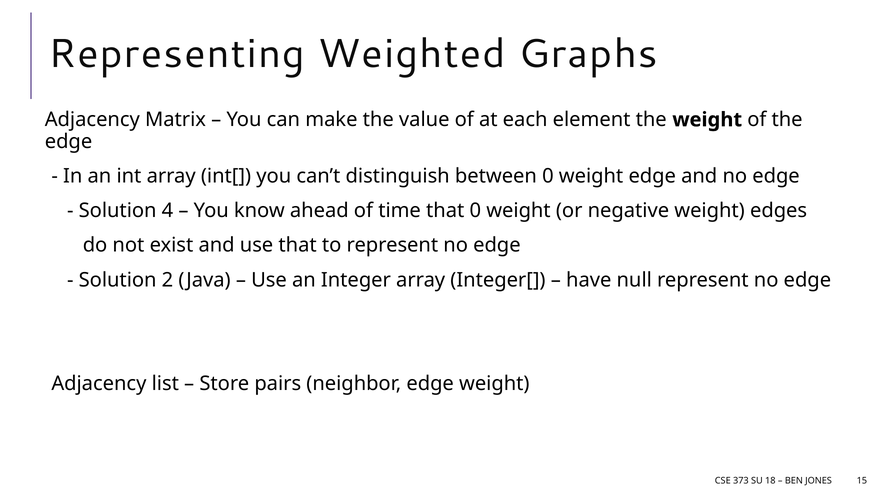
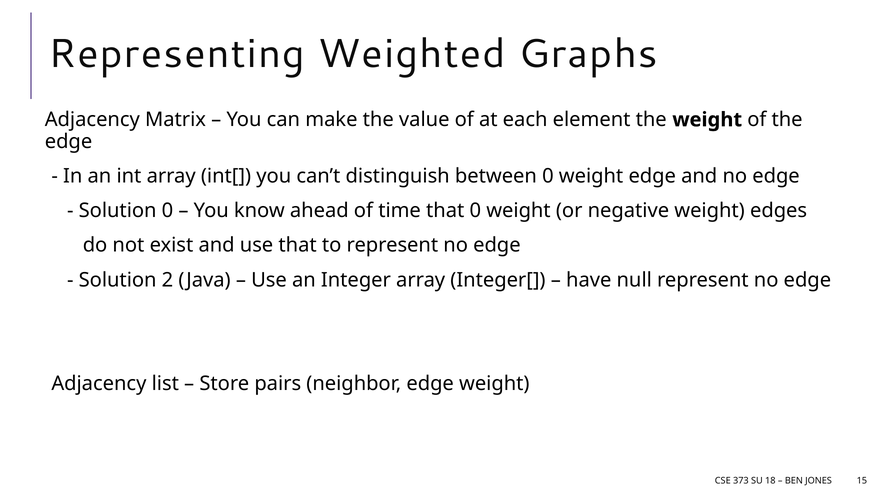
Solution 4: 4 -> 0 (168, 211)
